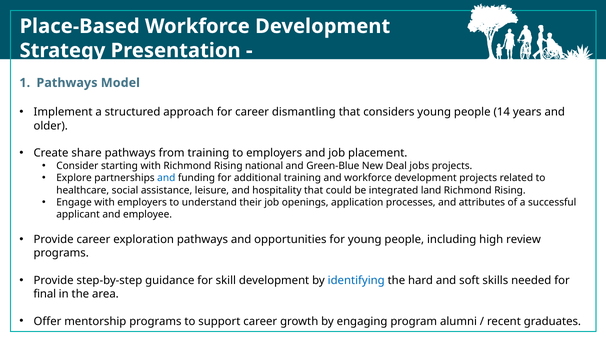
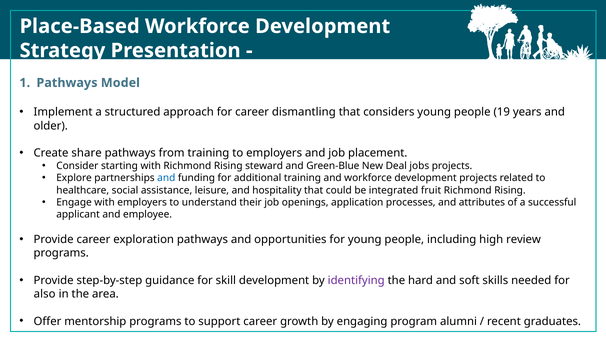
14: 14 -> 19 (502, 112)
national: national -> steward (264, 166)
land: land -> fruit (431, 190)
identifying colour: blue -> purple (356, 280)
final: final -> also (45, 294)
